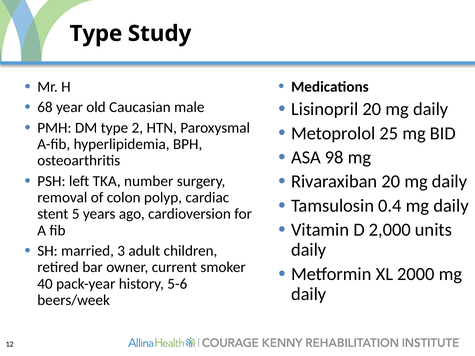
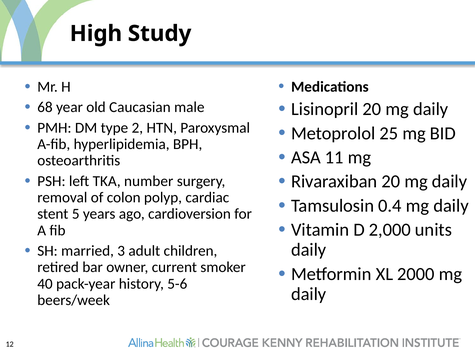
Type: Type -> High (96, 34)
98: 98 -> 11 (334, 158)
